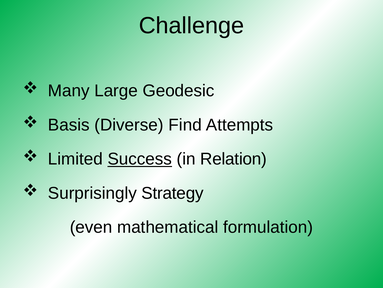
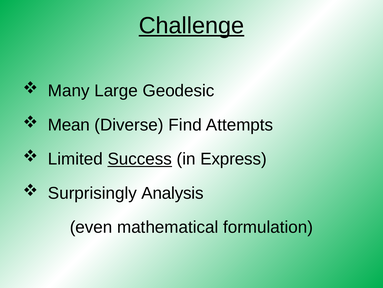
Challenge underline: none -> present (191, 26)
Basis: Basis -> Mean (69, 125)
Relation: Relation -> Express (234, 159)
Strategy: Strategy -> Analysis (173, 193)
